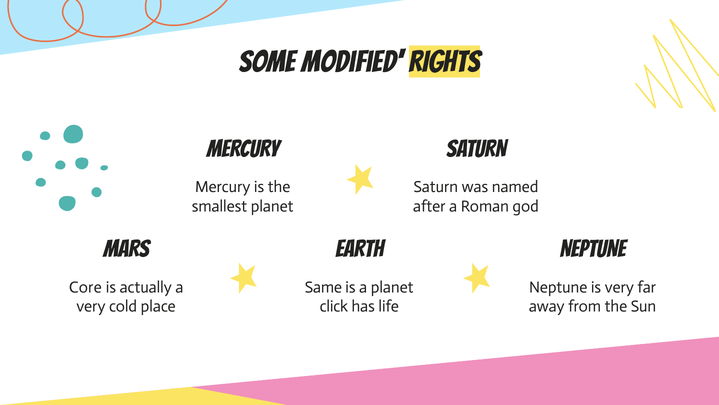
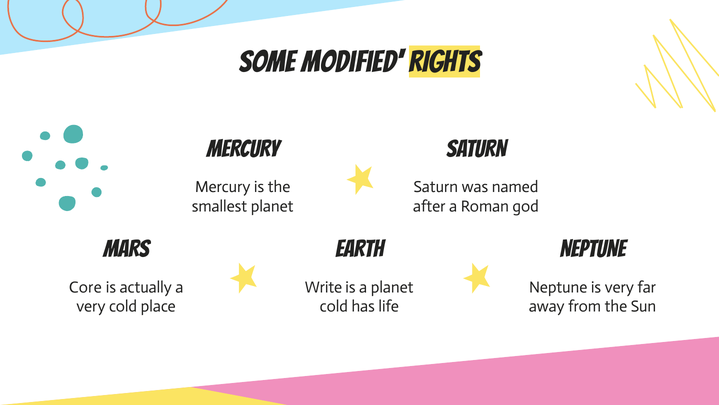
Same: Same -> Write (323, 287)
click: click -> cold (334, 306)
